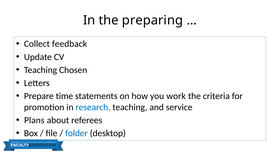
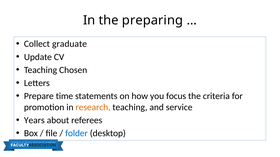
feedback: feedback -> graduate (70, 44)
work: work -> focus (176, 96)
research colour: blue -> orange (93, 108)
Plans: Plans -> Years (34, 121)
